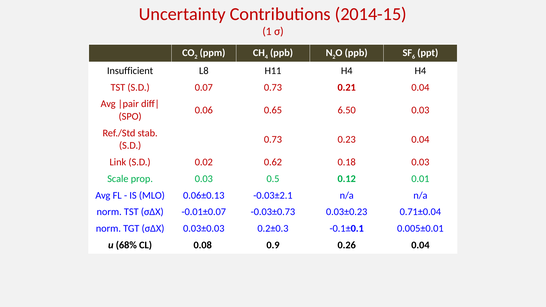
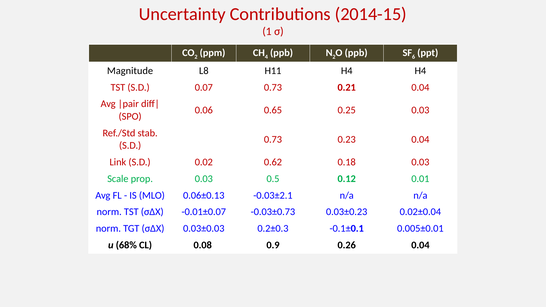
Insufficient: Insufficient -> Magnitude (130, 71)
6.50: 6.50 -> 0.25 (347, 110)
0.71±0.04: 0.71±0.04 -> 0.02±0.04 (420, 212)
